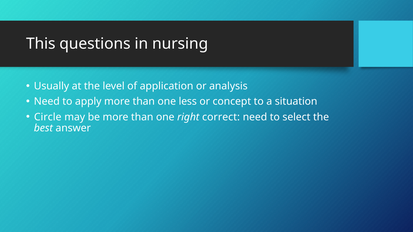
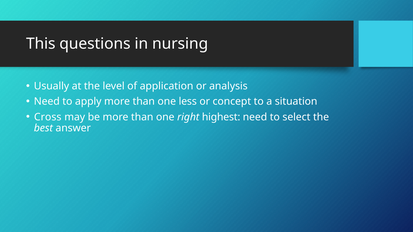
Circle: Circle -> Cross (48, 117)
correct: correct -> highest (221, 117)
